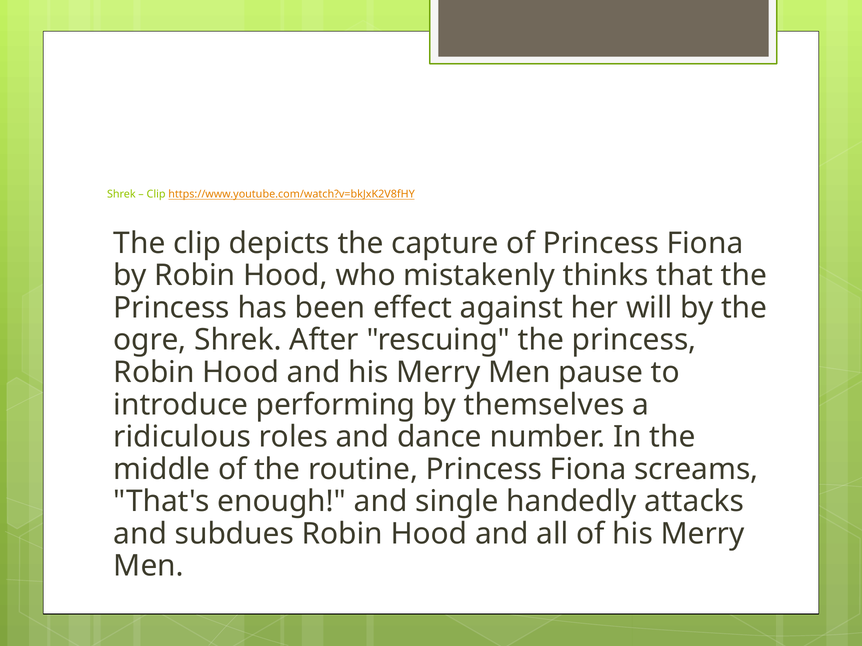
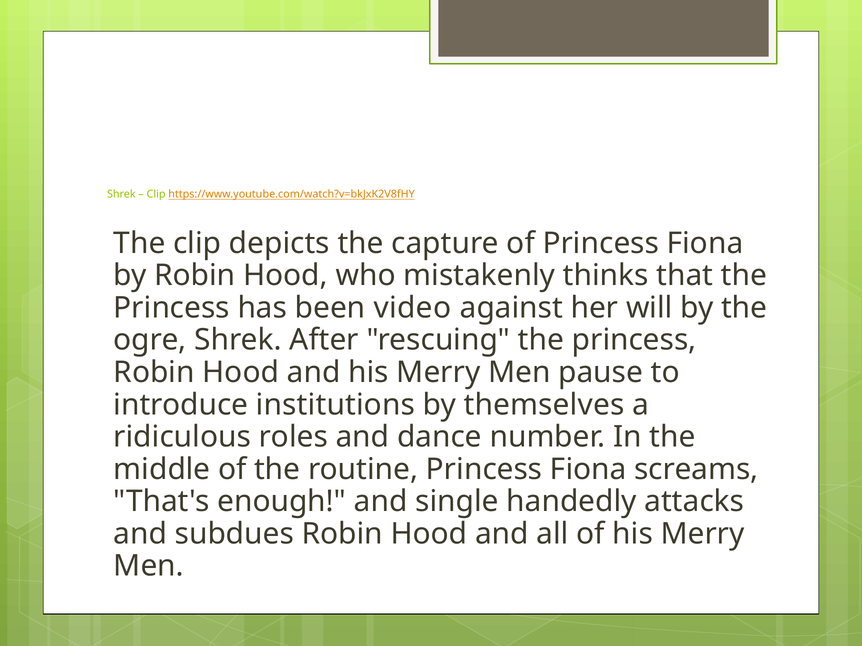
effect: effect -> video (412, 308)
performing: performing -> institutions (335, 405)
